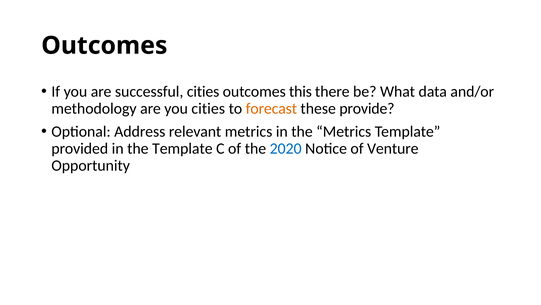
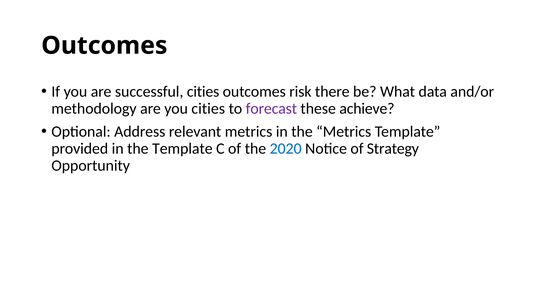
this: this -> risk (300, 91)
forecast colour: orange -> purple (271, 109)
provide: provide -> achieve (367, 109)
Venture: Venture -> Strategy (393, 148)
